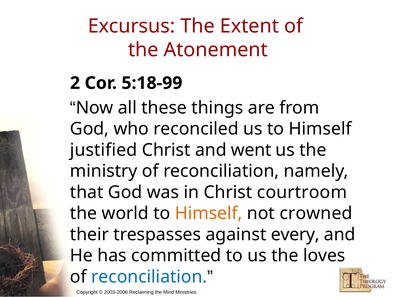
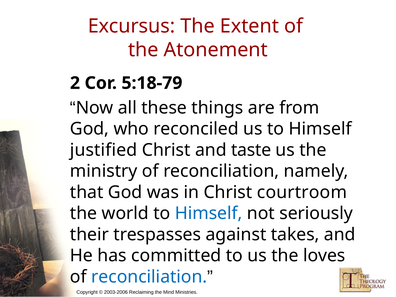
5:18-99: 5:18-99 -> 5:18-79 (152, 83)
went: went -> taste (251, 150)
Himself colour: orange -> blue (209, 213)
crowned: crowned -> seriously (316, 213)
every: every -> takes (295, 234)
